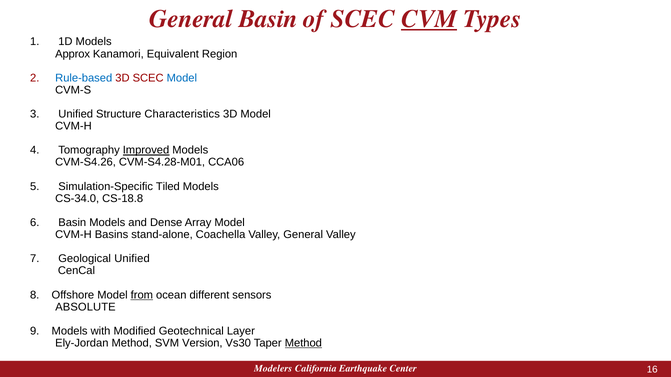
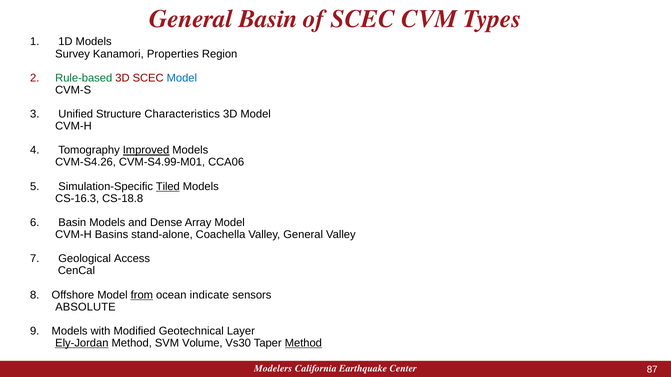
CVM underline: present -> none (429, 19)
Approx: Approx -> Survey (73, 54)
Equivalent: Equivalent -> Properties (173, 54)
Rule-based colour: blue -> green (84, 78)
CVM-S4.28-M01: CVM-S4.28-M01 -> CVM-S4.99-M01 (162, 163)
Tiled underline: none -> present (168, 187)
CS-34.0: CS-34.0 -> CS-16.3 (77, 199)
Geological Unified: Unified -> Access (132, 259)
different: different -> indicate (209, 295)
Ely-Jordan underline: none -> present (82, 344)
Version: Version -> Volume (202, 344)
16: 16 -> 87 (652, 370)
